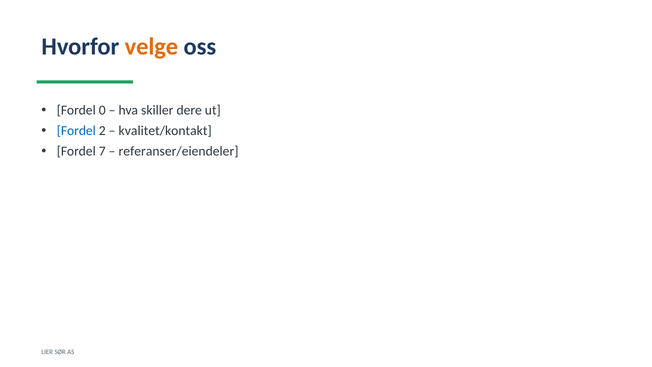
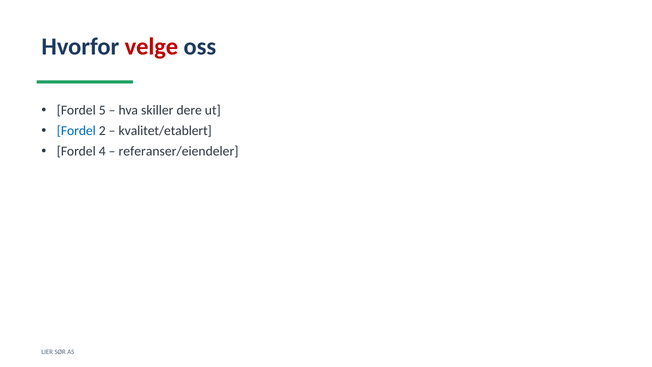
velge colour: orange -> red (151, 47)
0: 0 -> 5 (102, 110)
kvalitet/kontakt: kvalitet/kontakt -> kvalitet/etablert (165, 131)
7: 7 -> 4 (102, 151)
